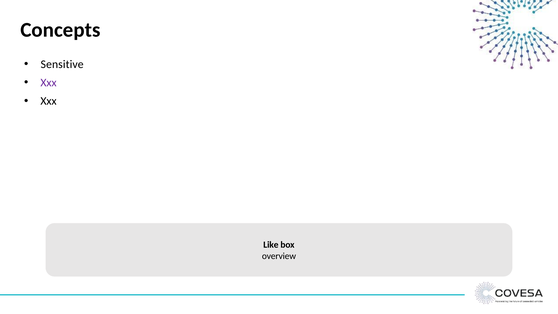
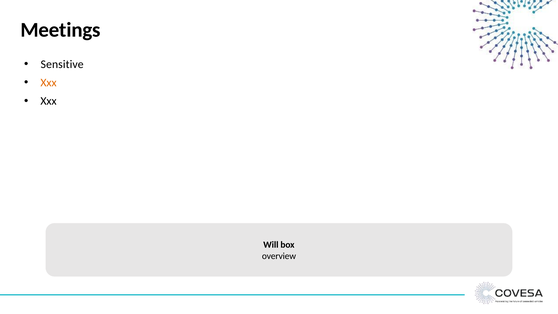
Concepts: Concepts -> Meetings (60, 30)
Xxx colour: purple -> orange (48, 83)
Like: Like -> Will (271, 245)
